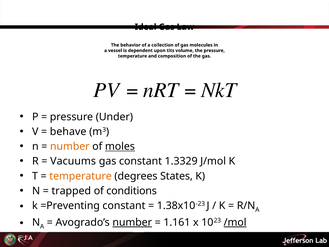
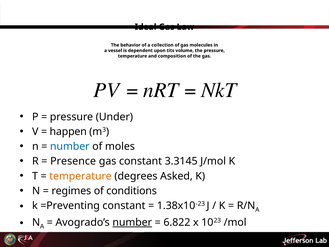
behave: behave -> happen (68, 131)
number colour: orange -> blue (70, 146)
moles underline: present -> none (120, 146)
Vacuums: Vacuums -> Presence (73, 161)
1.3329: 1.3329 -> 3.3145 (181, 161)
States: States -> Asked (176, 176)
trapped: trapped -> regimes (71, 191)
1.161: 1.161 -> 6.822 (177, 222)
/mol underline: present -> none (235, 222)
